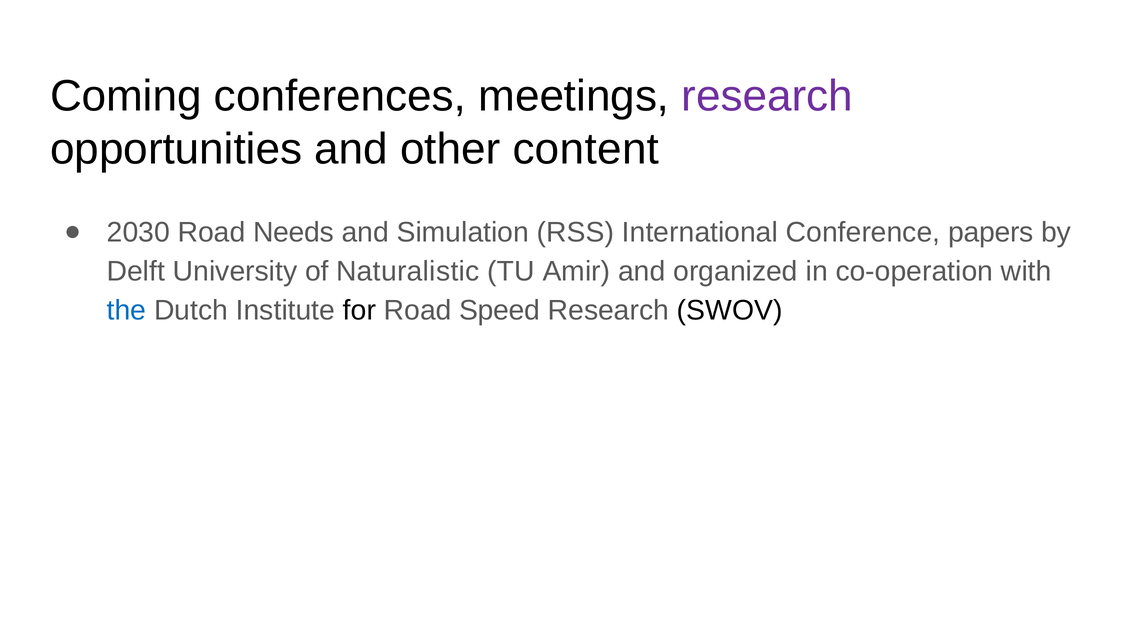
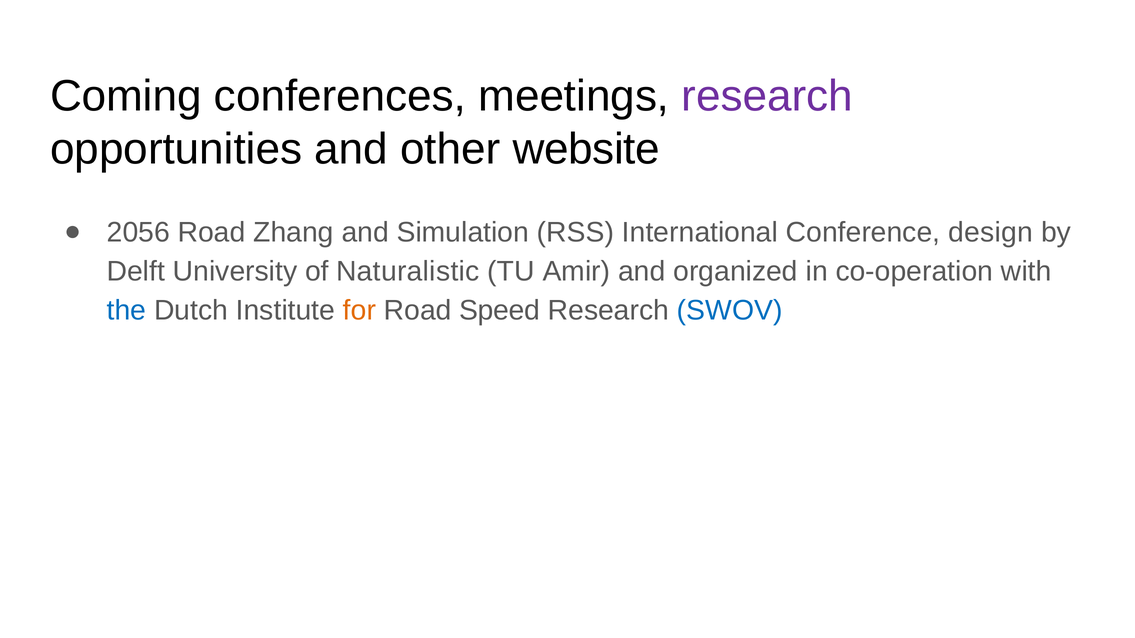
content: content -> website (586, 149)
2030: 2030 -> 2056 (138, 232)
Needs: Needs -> Zhang (293, 232)
papers: papers -> design (991, 232)
for colour: black -> orange (359, 311)
SWOV colour: black -> blue (730, 311)
